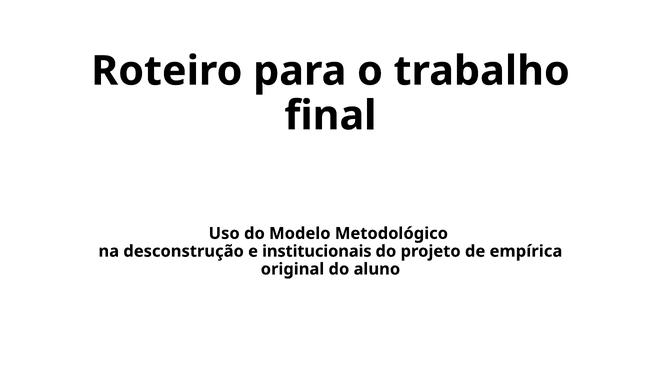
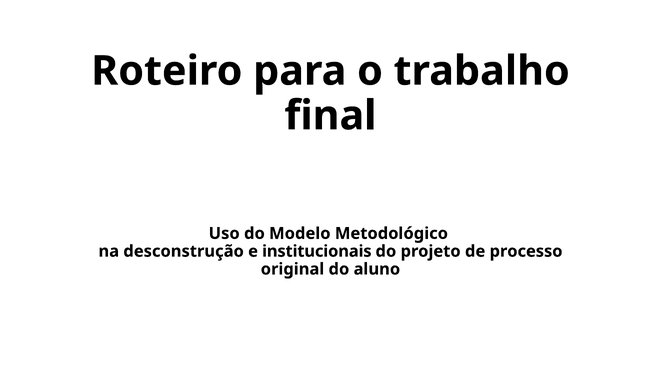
empírica: empírica -> processo (526, 251)
